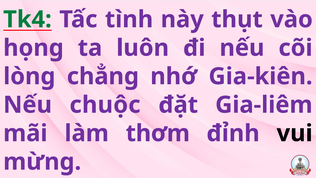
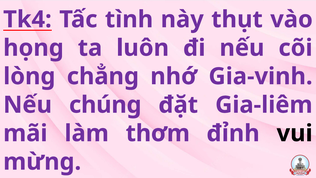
Tk4 colour: green -> purple (27, 19)
Gia-kiên: Gia-kiên -> Gia-vinh (261, 76)
chuộc: chuộc -> chúng (105, 105)
